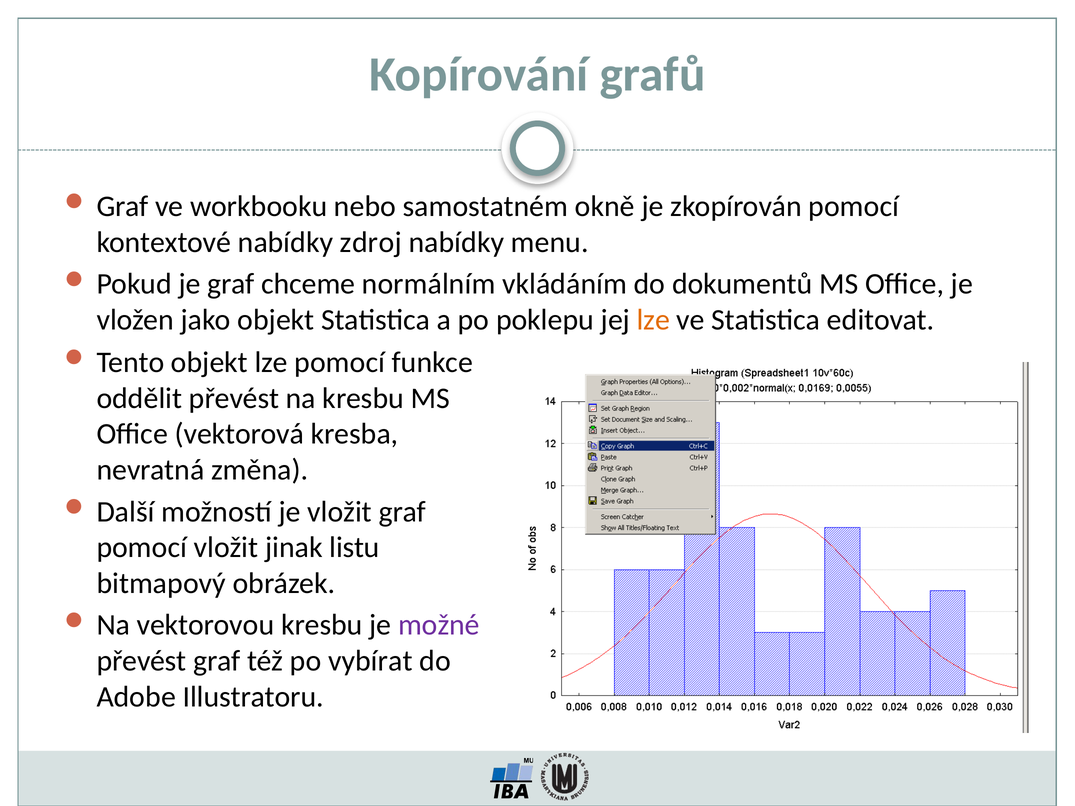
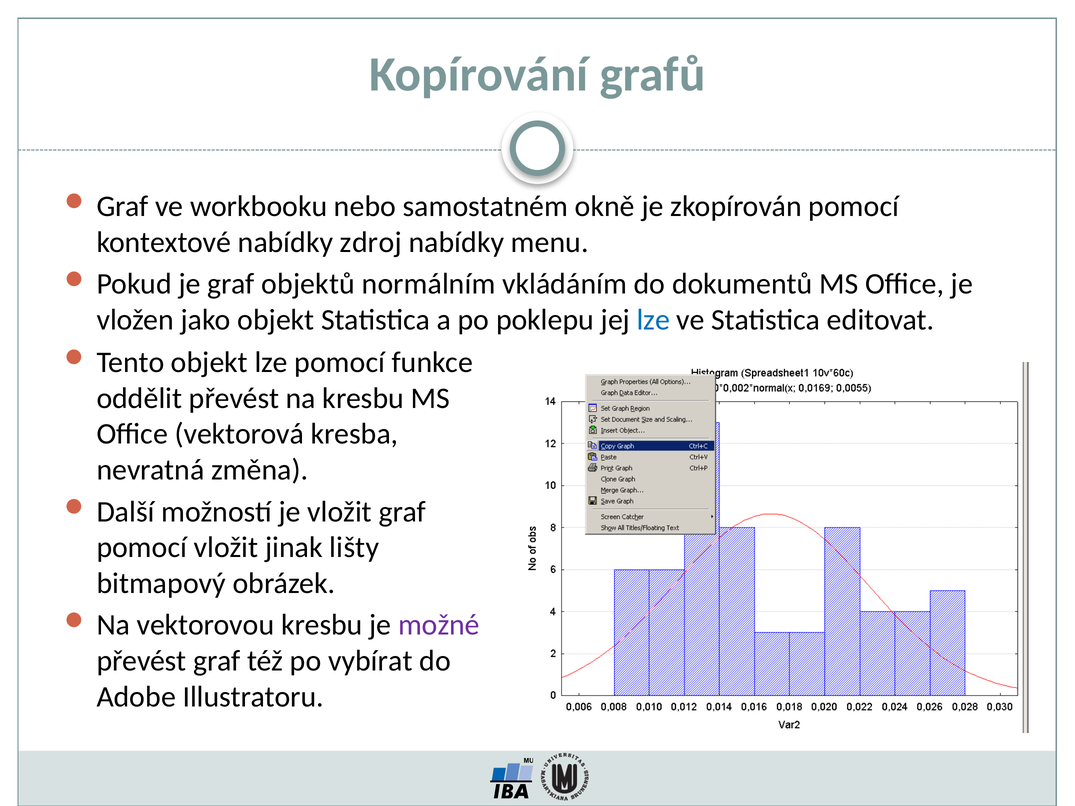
chceme: chceme -> objektů (308, 284)
lze colour: orange -> blue (653, 320)
listu: listu -> lišty (354, 548)
